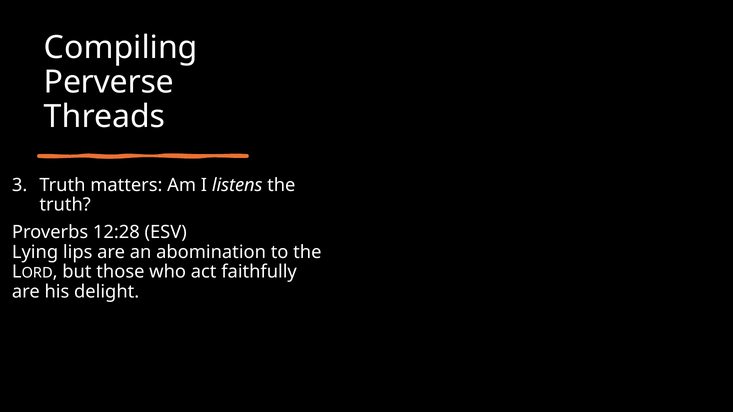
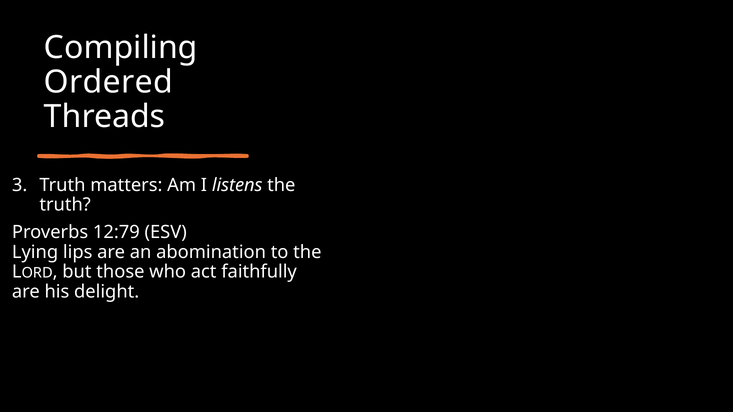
Perverse: Perverse -> Ordered (109, 82)
12:28: 12:28 -> 12:79 (116, 232)
